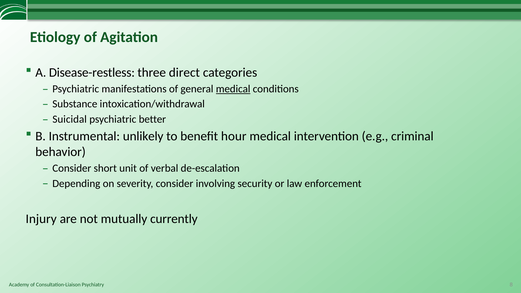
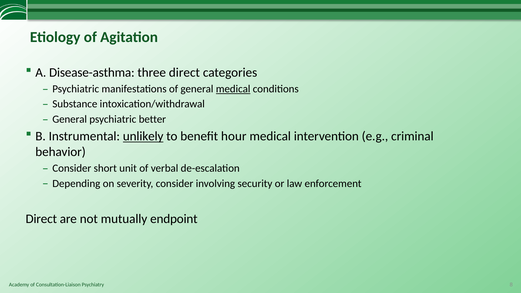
Disease-restless: Disease-restless -> Disease-asthma (92, 73)
Suicidal: Suicidal -> General (70, 119)
unlikely underline: none -> present (143, 136)
Injury: Injury -> Direct (41, 219)
currently: currently -> endpoint (174, 219)
